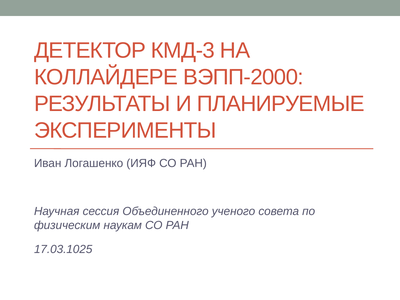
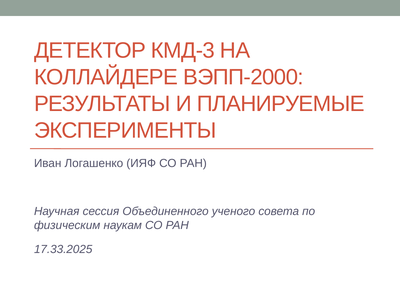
17.03.1025: 17.03.1025 -> 17.33.2025 (63, 249)
